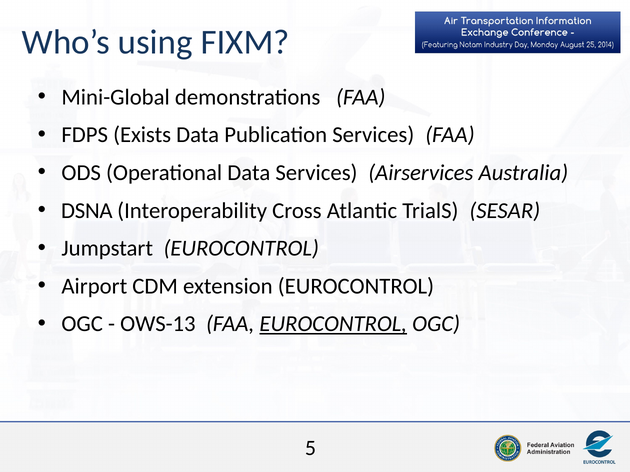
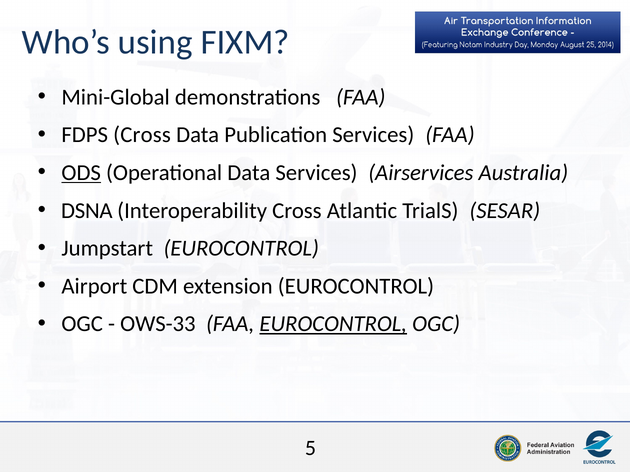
FDPS Exists: Exists -> Cross (142, 135)
ODS underline: none -> present (81, 173)
OWS-13: OWS-13 -> OWS-33 (158, 324)
